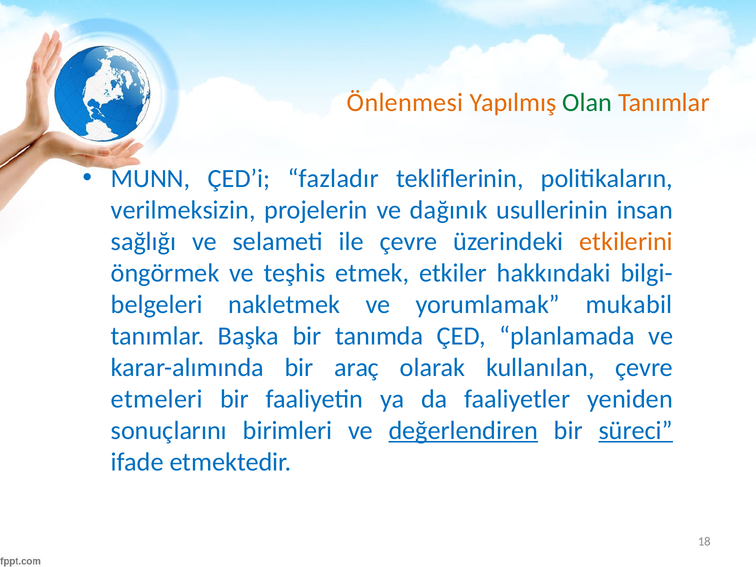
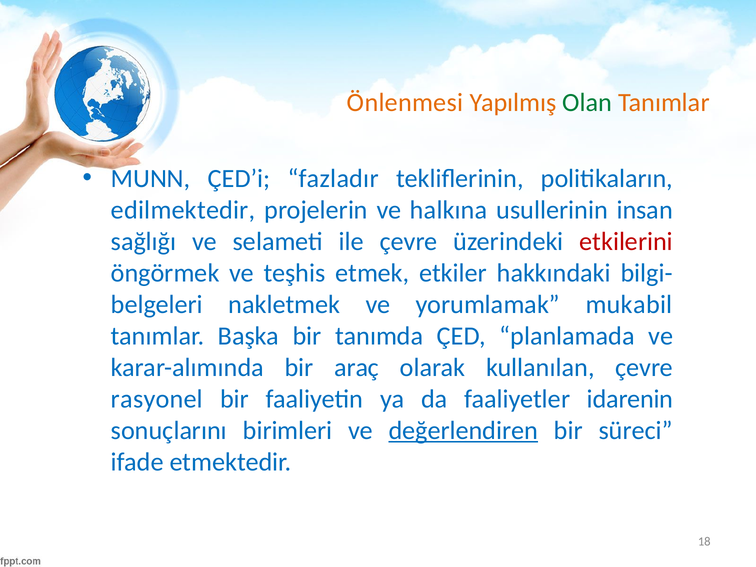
verilmeksizin: verilmeksizin -> edilmektedir (183, 210)
dağınık: dağınık -> halkına (449, 210)
etkilerini colour: orange -> red (626, 242)
etmeleri: etmeleri -> rasyonel (157, 399)
yeniden: yeniden -> idarenin (630, 399)
süreci underline: present -> none (636, 431)
